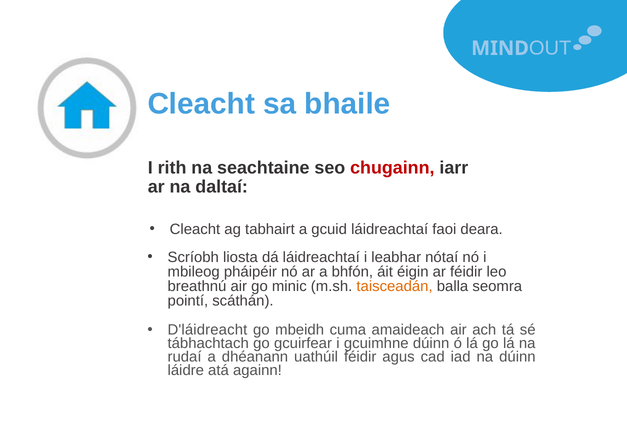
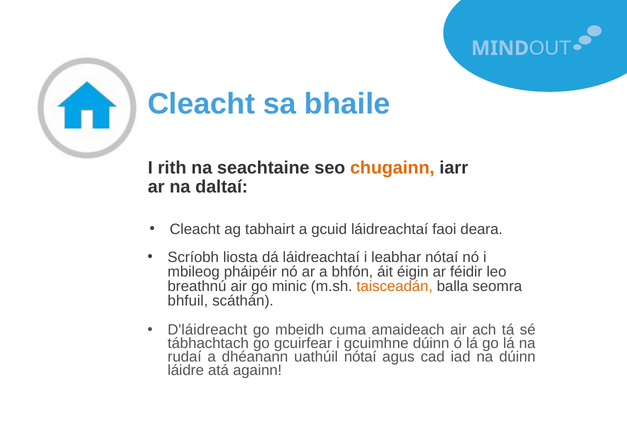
chugainn colour: red -> orange (392, 168)
pointí: pointí -> bhfuil (188, 300)
uathúil féidir: féidir -> nótaí (360, 357)
